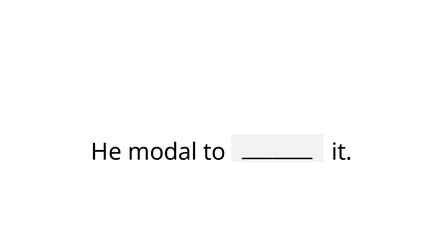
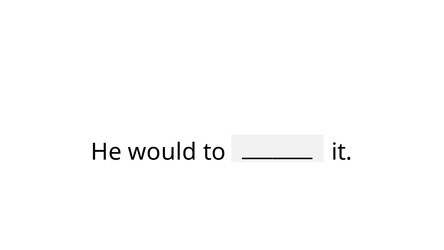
modal: modal -> would (162, 152)
